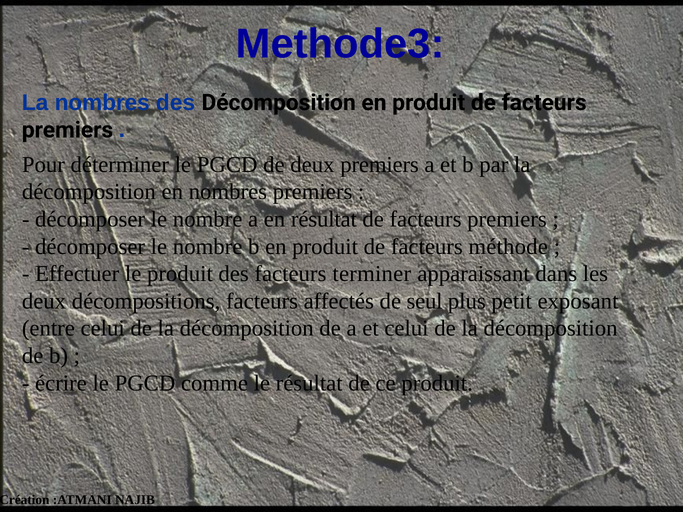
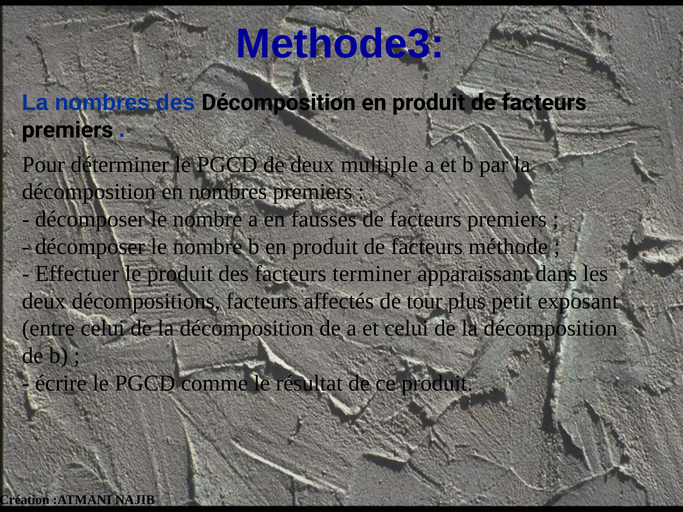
deux premiers: premiers -> multiple (379, 165)
en résultat: résultat -> fausses (324, 219)
seul: seul -> tour (425, 301)
